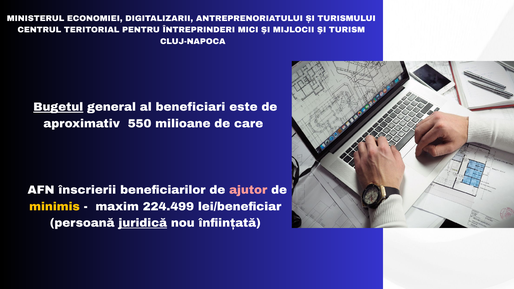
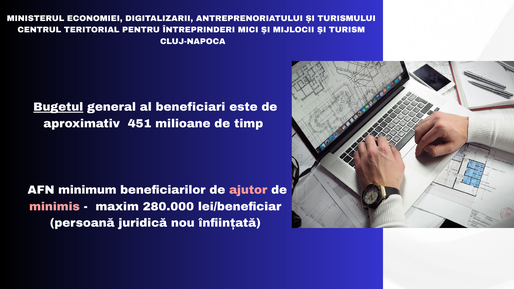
550: 550 -> 451 (140, 124)
care: care -> timp (249, 124)
înscrierii: înscrierii -> minimum (87, 190)
minimis colour: yellow -> pink (55, 207)
224.499: 224.499 -> 280.000 (168, 207)
juridică underline: present -> none (143, 223)
